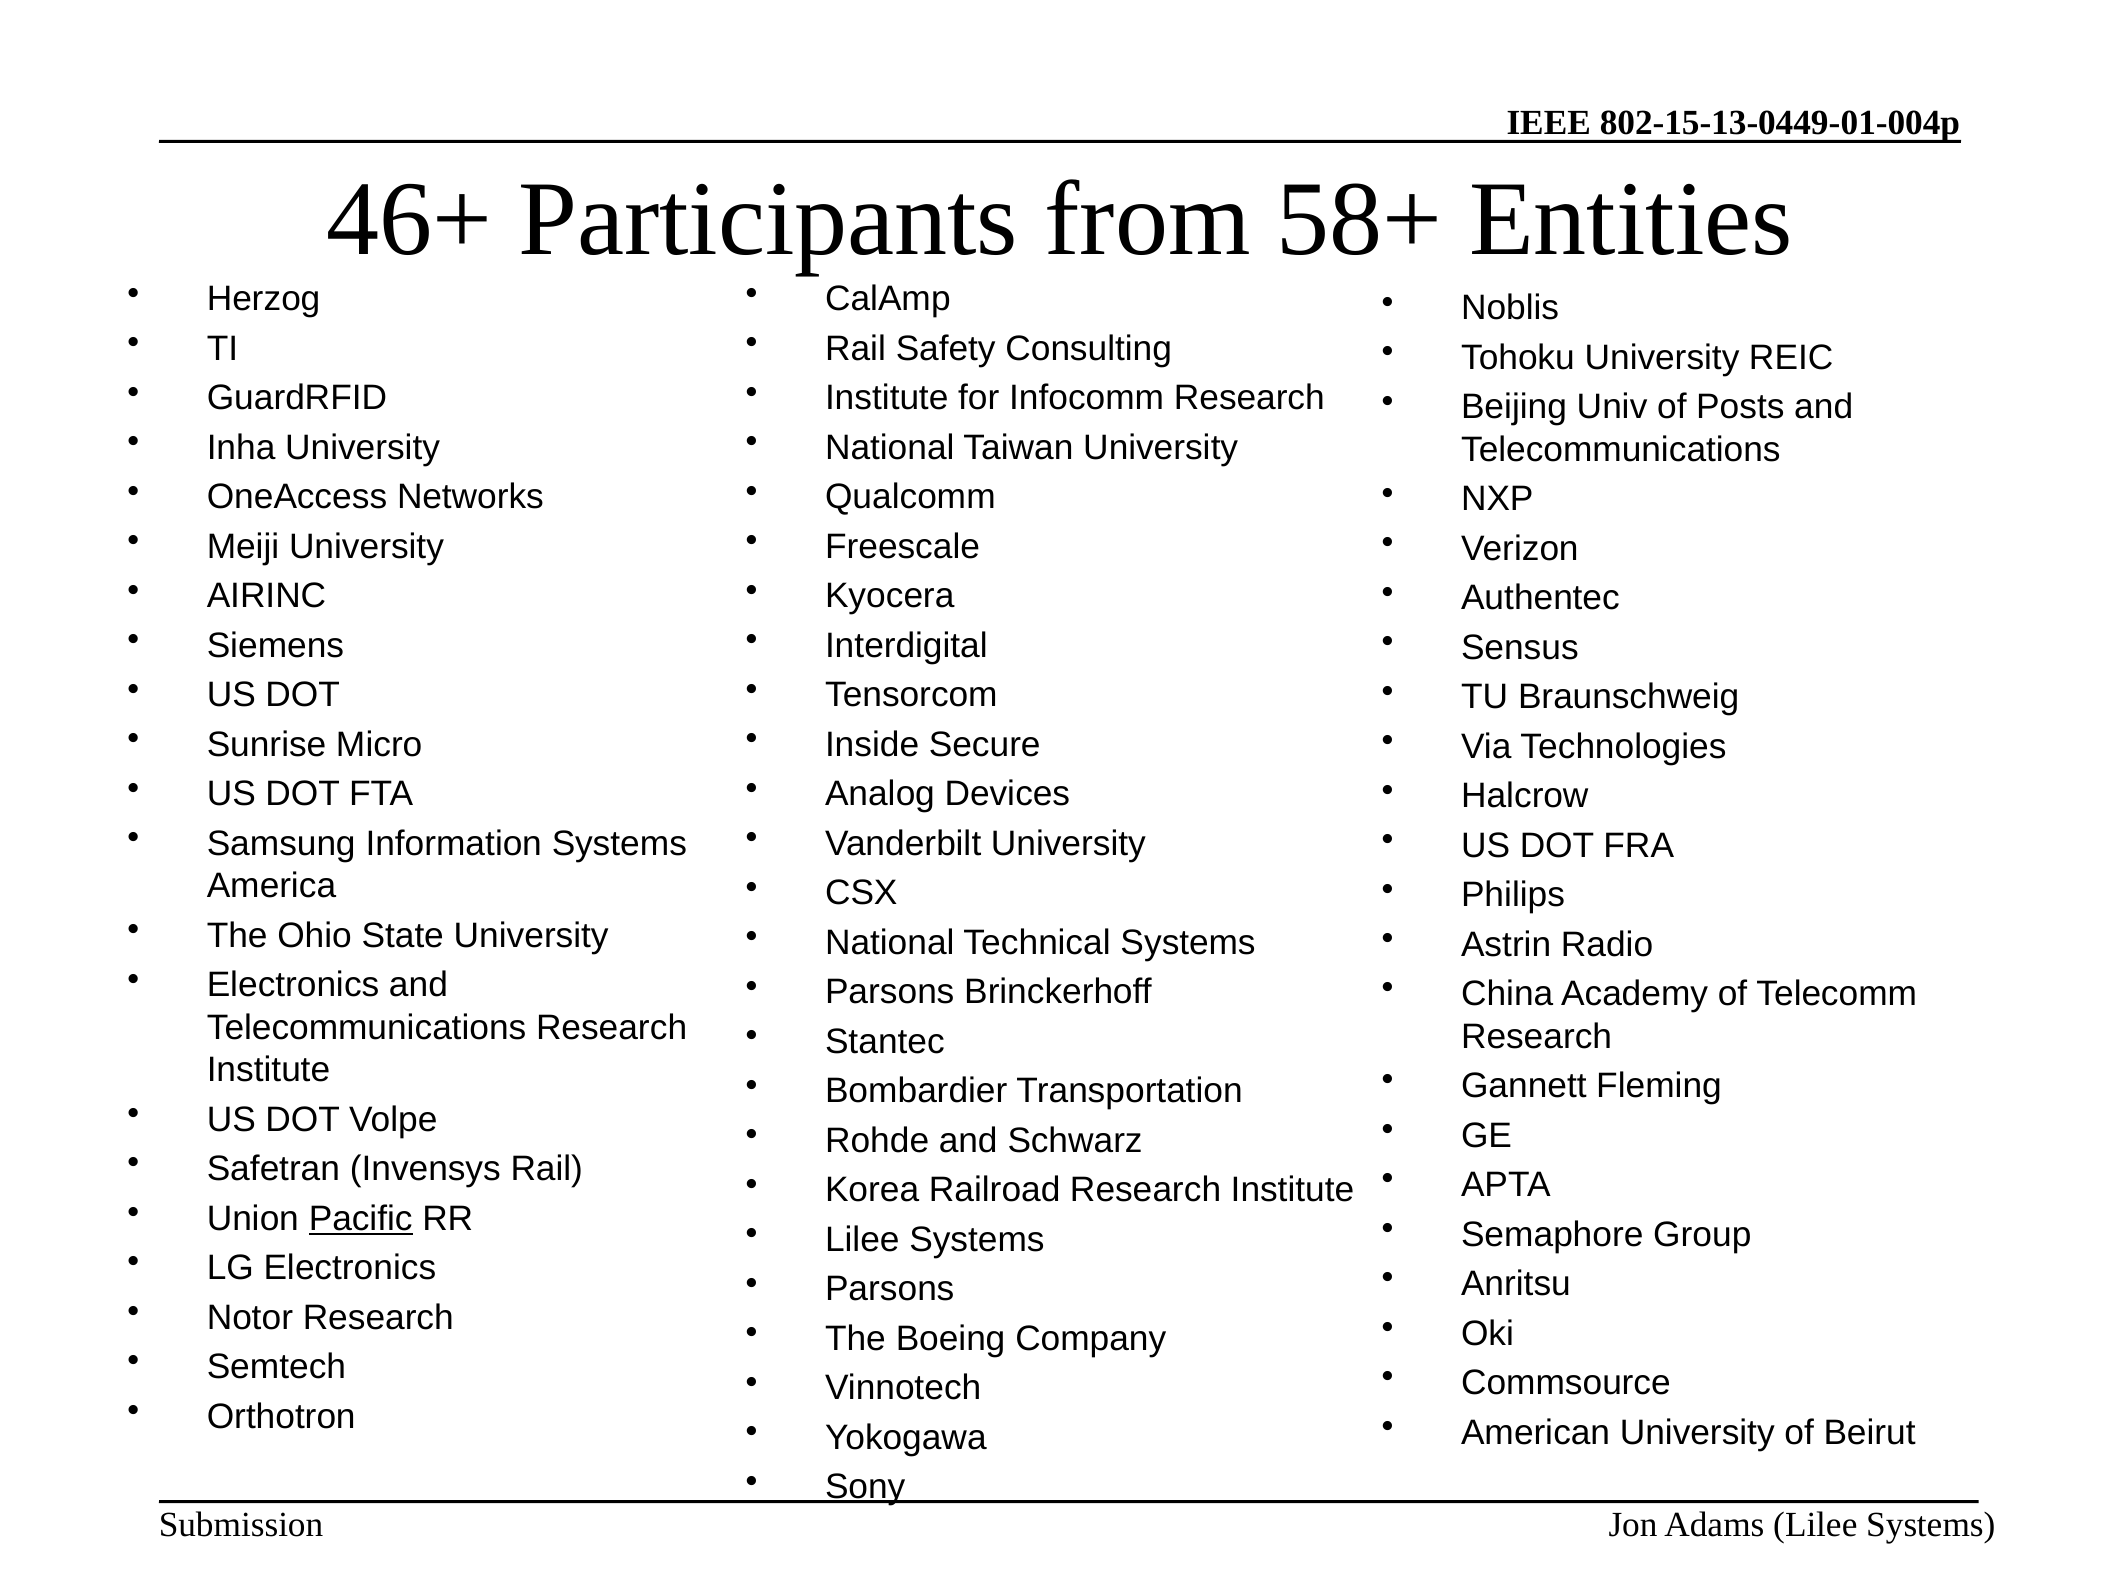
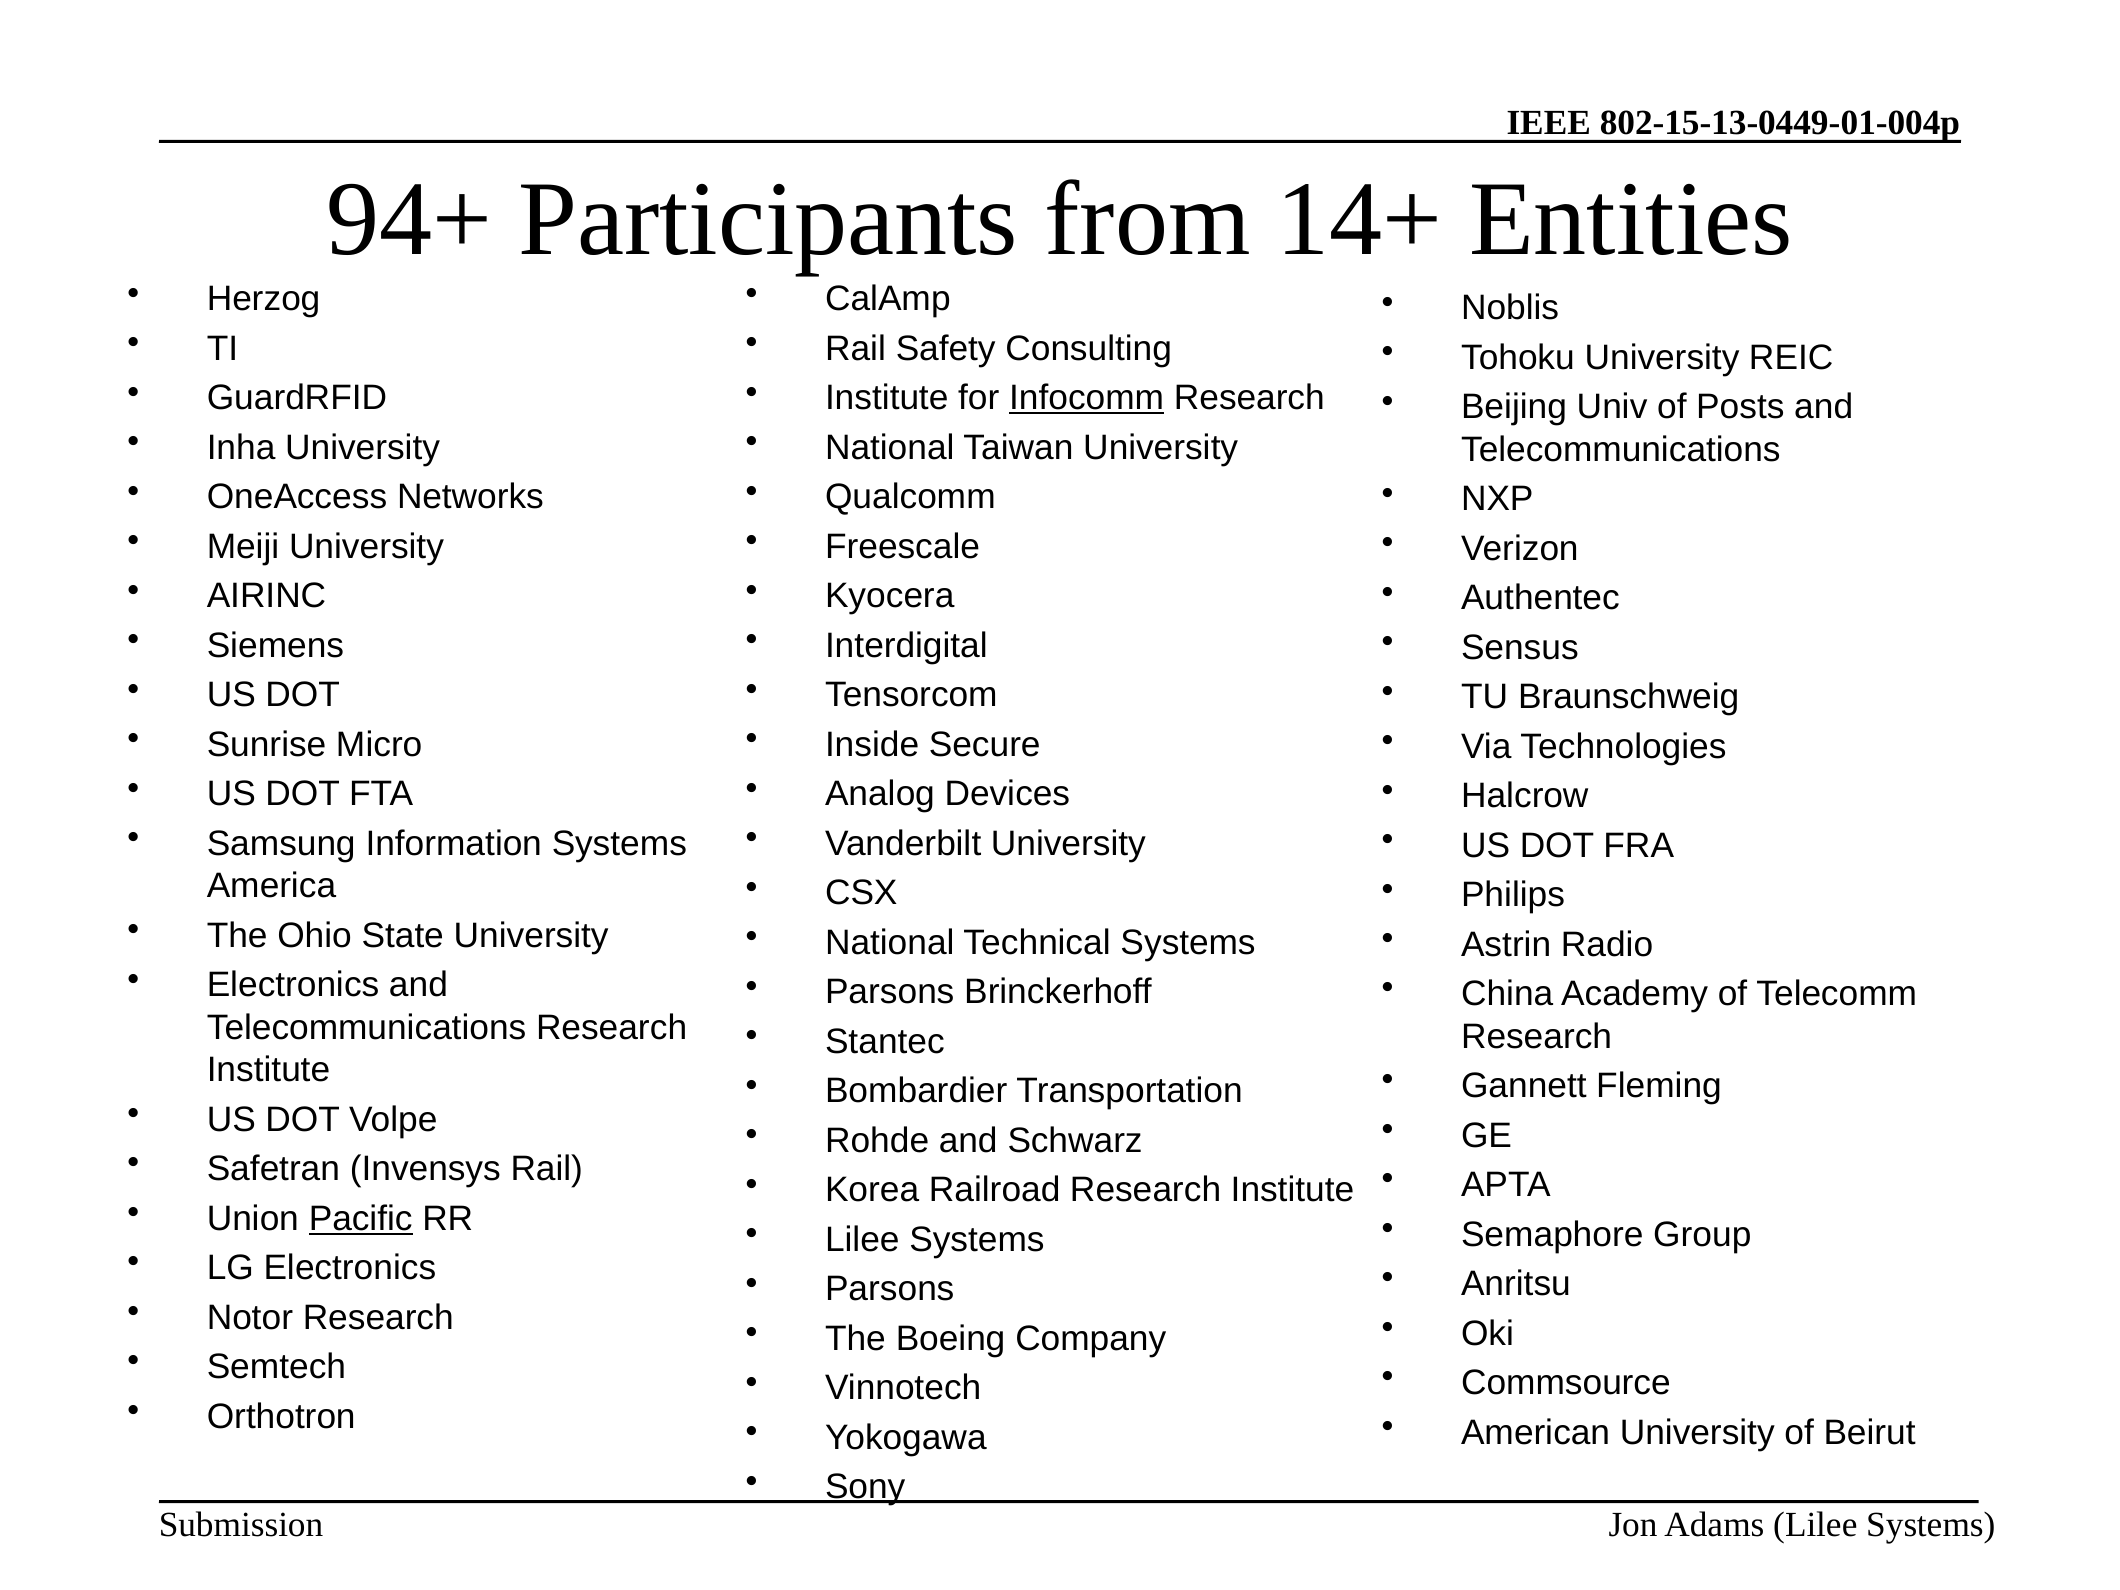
46+: 46+ -> 94+ (409, 219)
58+: 58+ -> 14+ (1360, 219)
Infocomm underline: none -> present (1087, 398)
